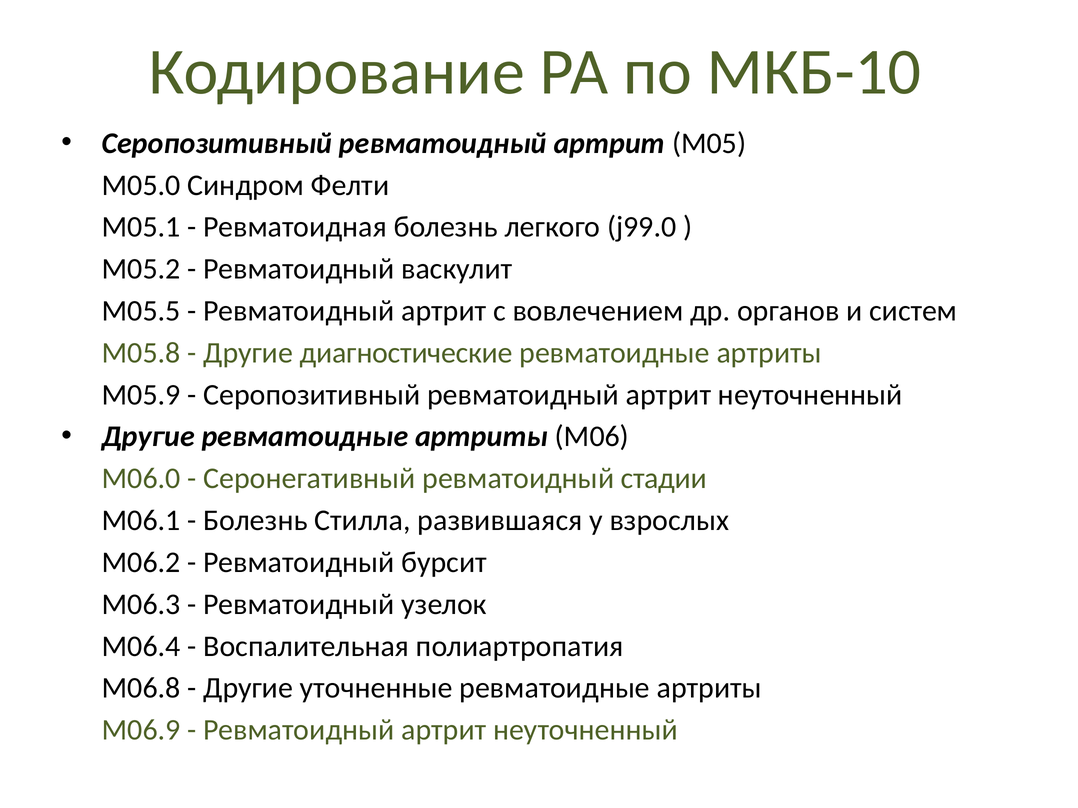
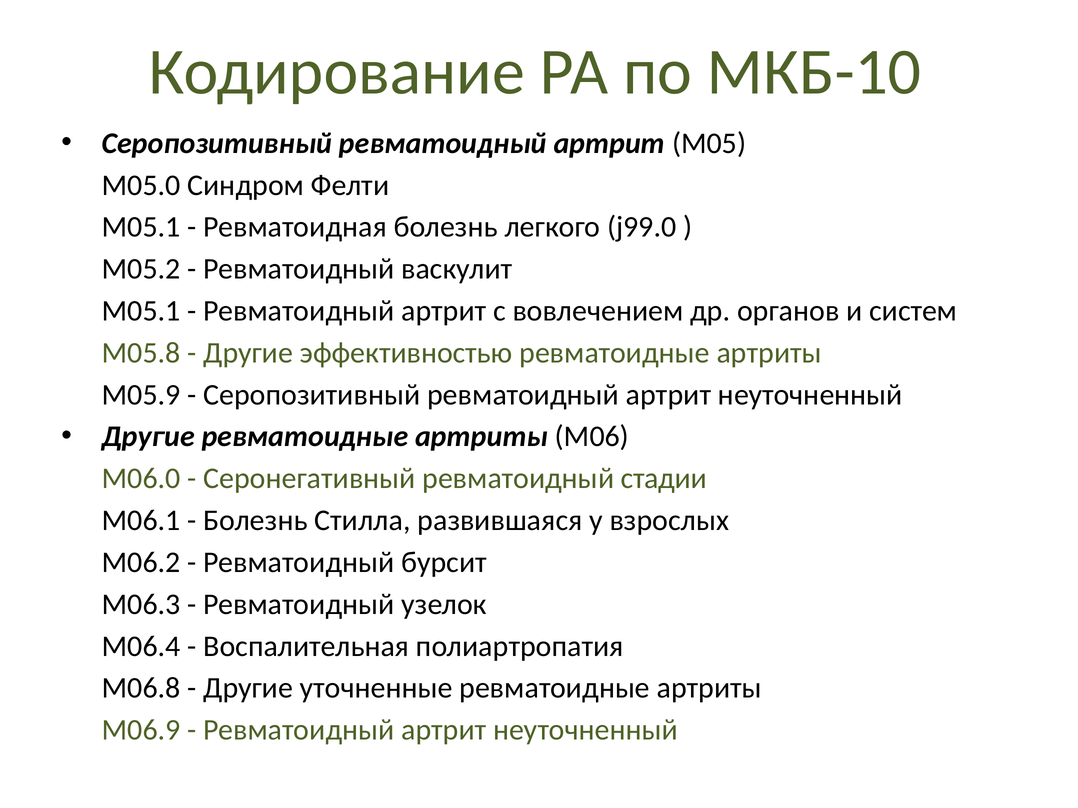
M05.5: M05.5 -> M05.1 (141, 311)
диагностические: диагностические -> эффективностью (406, 353)
